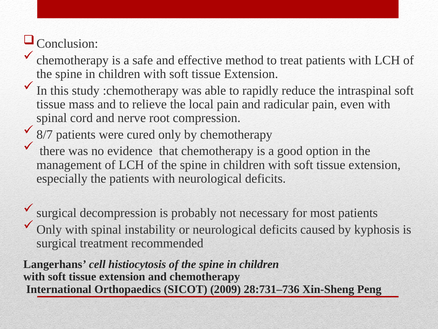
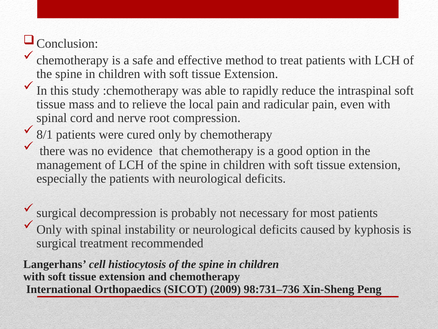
8/7: 8/7 -> 8/1 (45, 134)
28:731–736: 28:731–736 -> 98:731–736 (272, 289)
